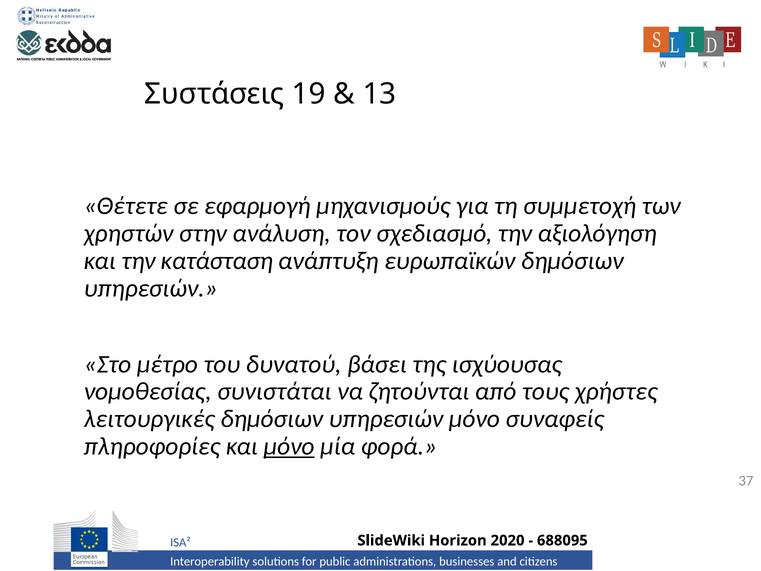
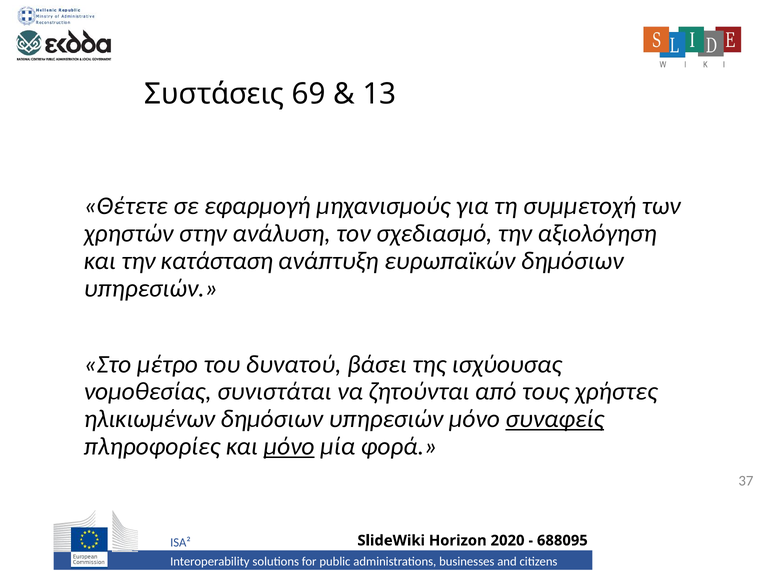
19: 19 -> 69 (309, 94)
λειτουργικές: λειτουργικές -> ηλικιωμένων (149, 419)
συναφείς underline: none -> present (555, 419)
